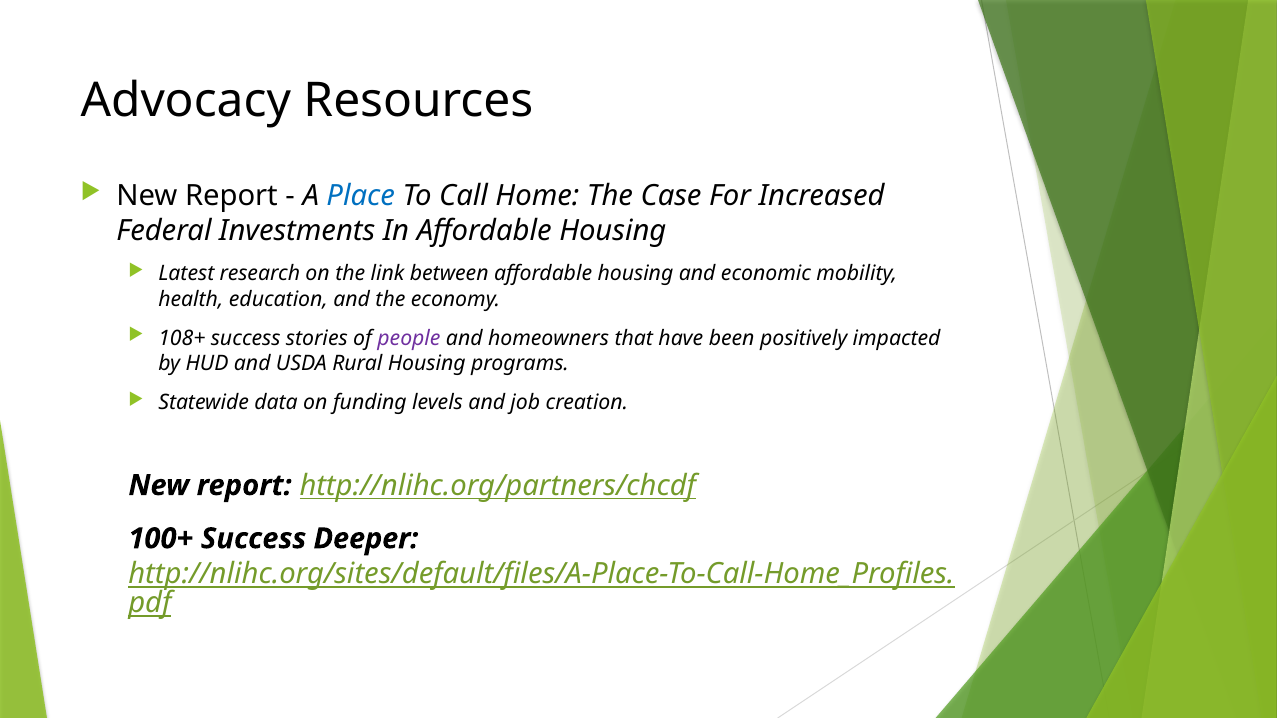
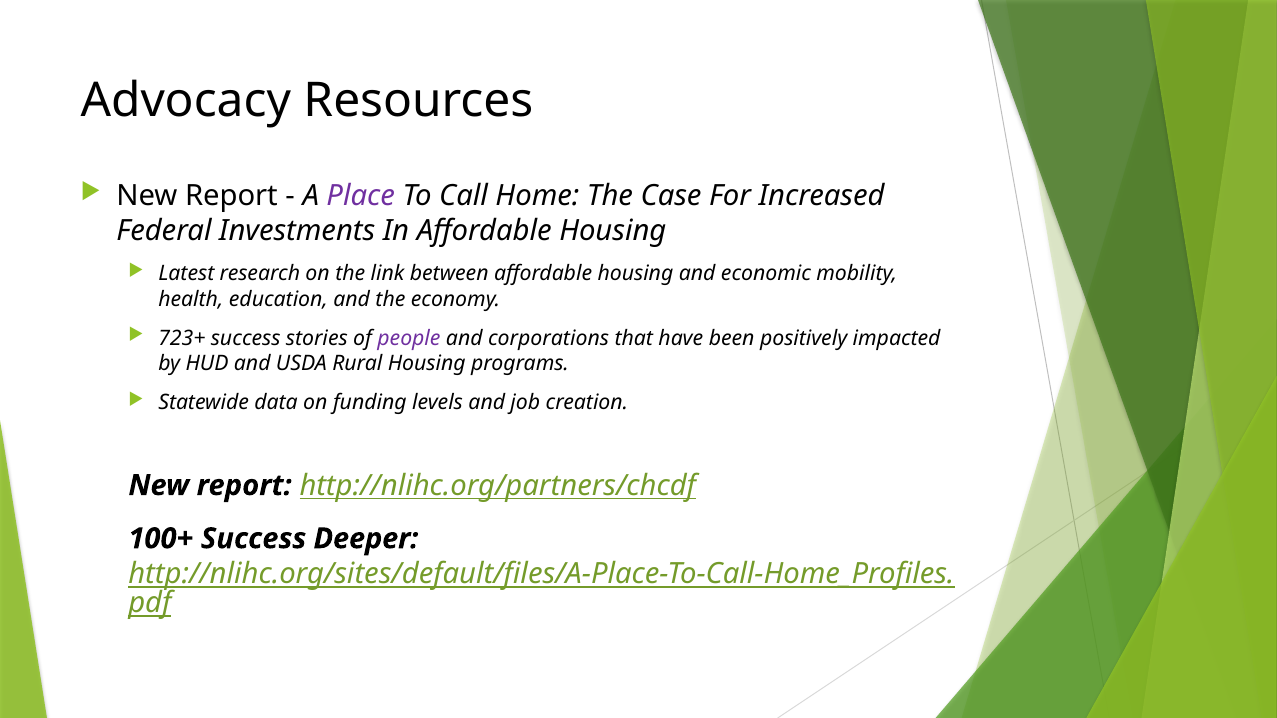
Place colour: blue -> purple (361, 196)
108+: 108+ -> 723+ (182, 338)
homeowners: homeowners -> corporations (549, 338)
